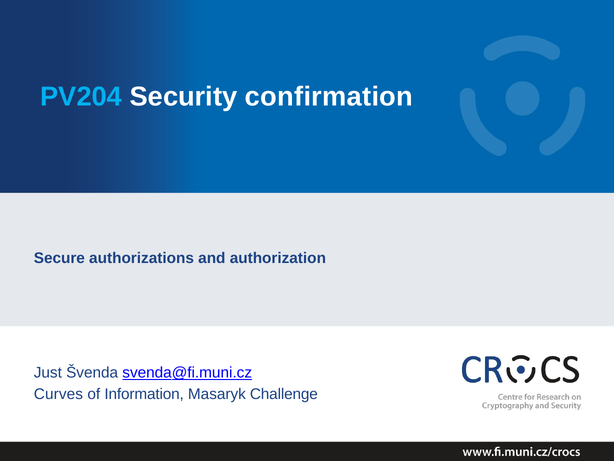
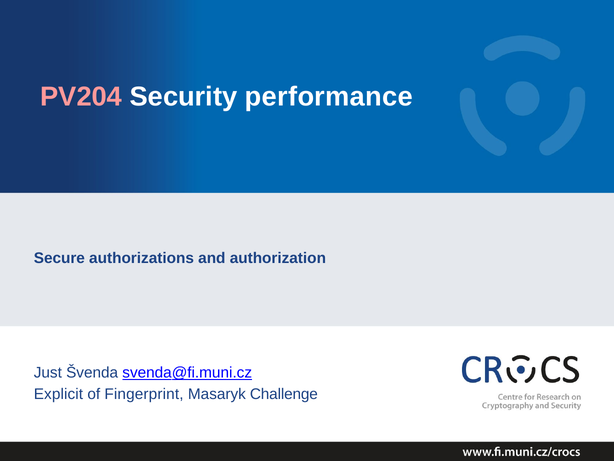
PV204 colour: light blue -> pink (81, 97)
confirmation: confirmation -> performance (329, 97)
Curves: Curves -> Explicit (58, 394)
Information: Information -> Fingerprint (144, 394)
